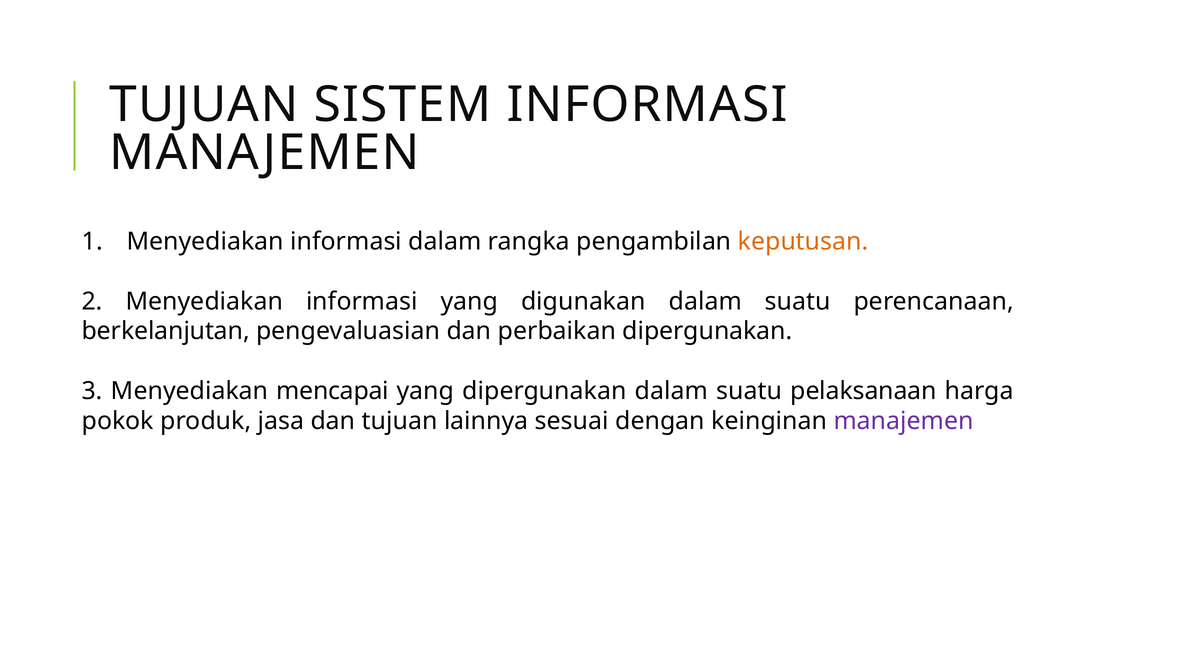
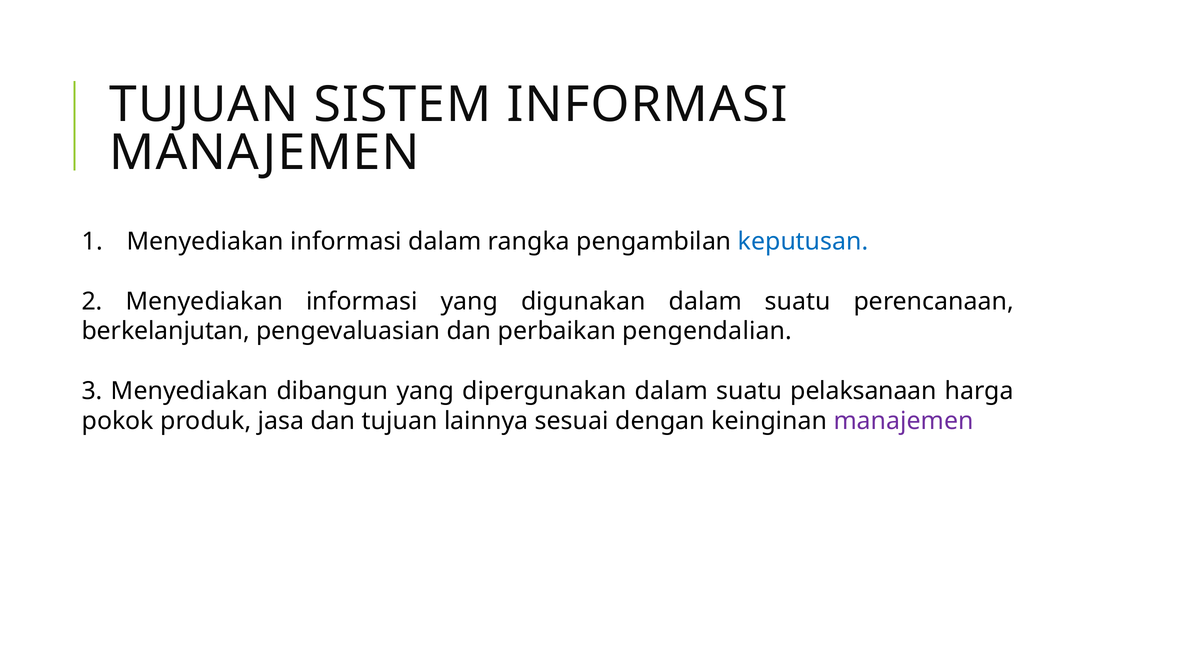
keputusan colour: orange -> blue (803, 242)
perbaikan dipergunakan: dipergunakan -> pengendalian (707, 331)
mencapai: mencapai -> dibangun (333, 391)
